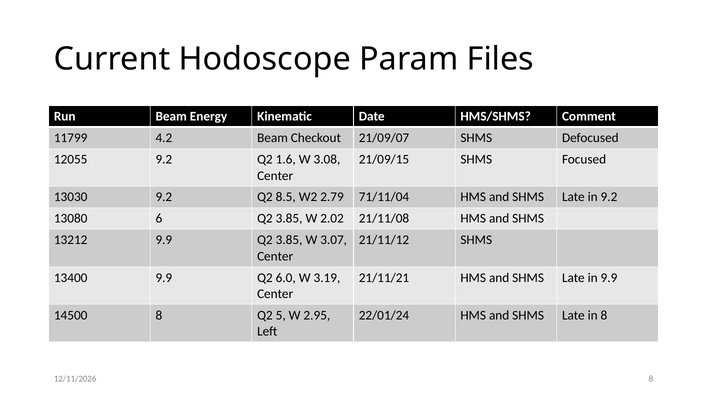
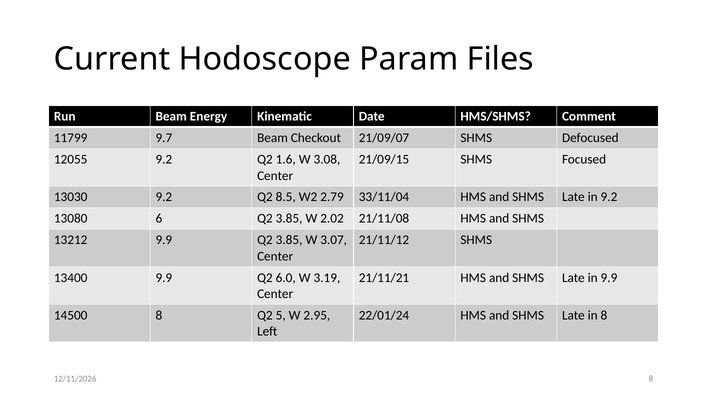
4.2: 4.2 -> 9.7 (164, 138)
71/11/04: 71/11/04 -> 33/11/04 (384, 197)
